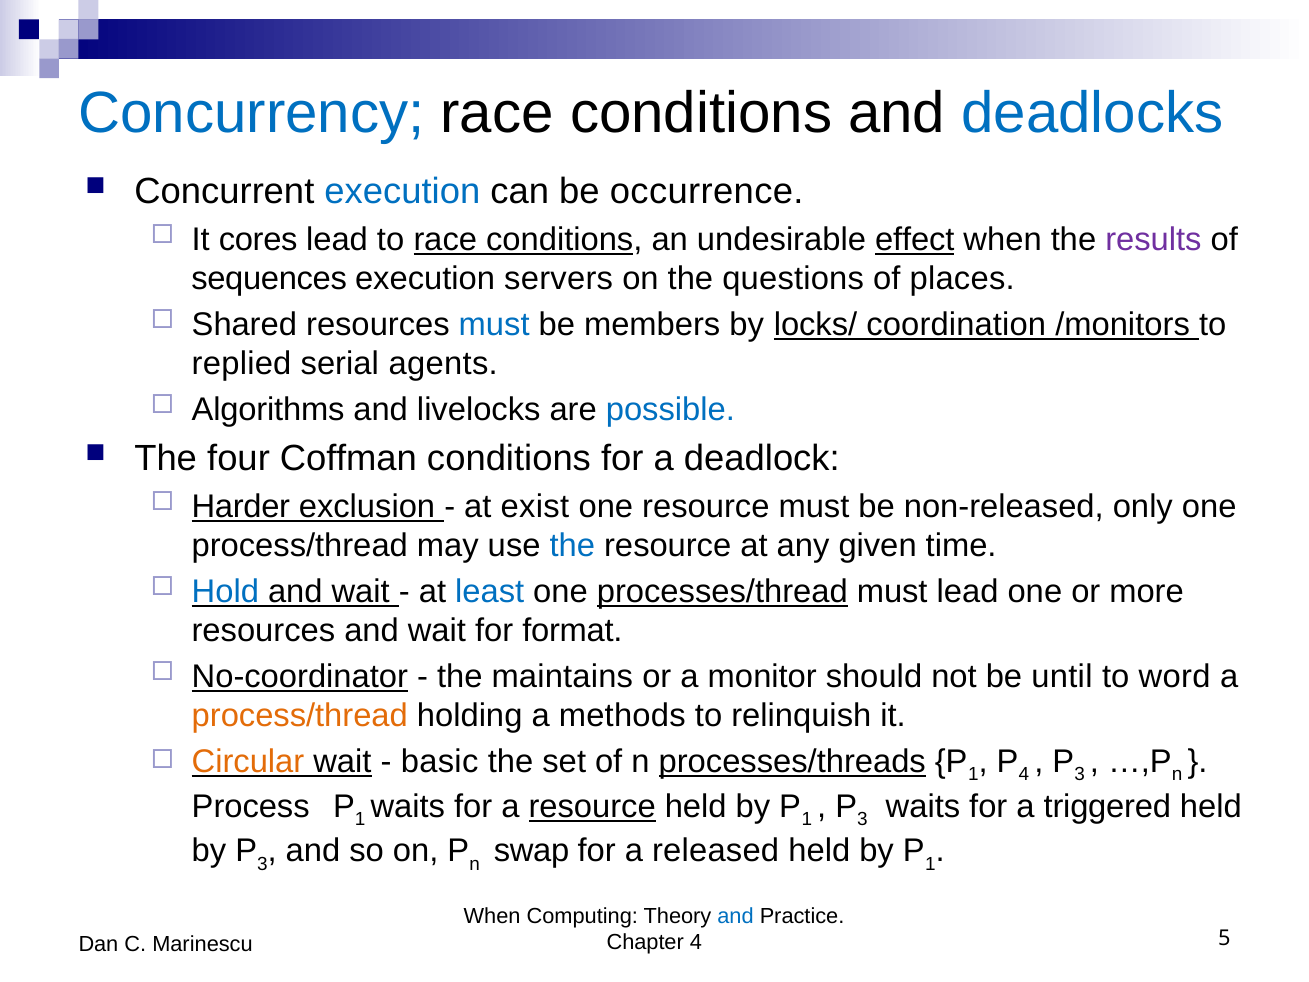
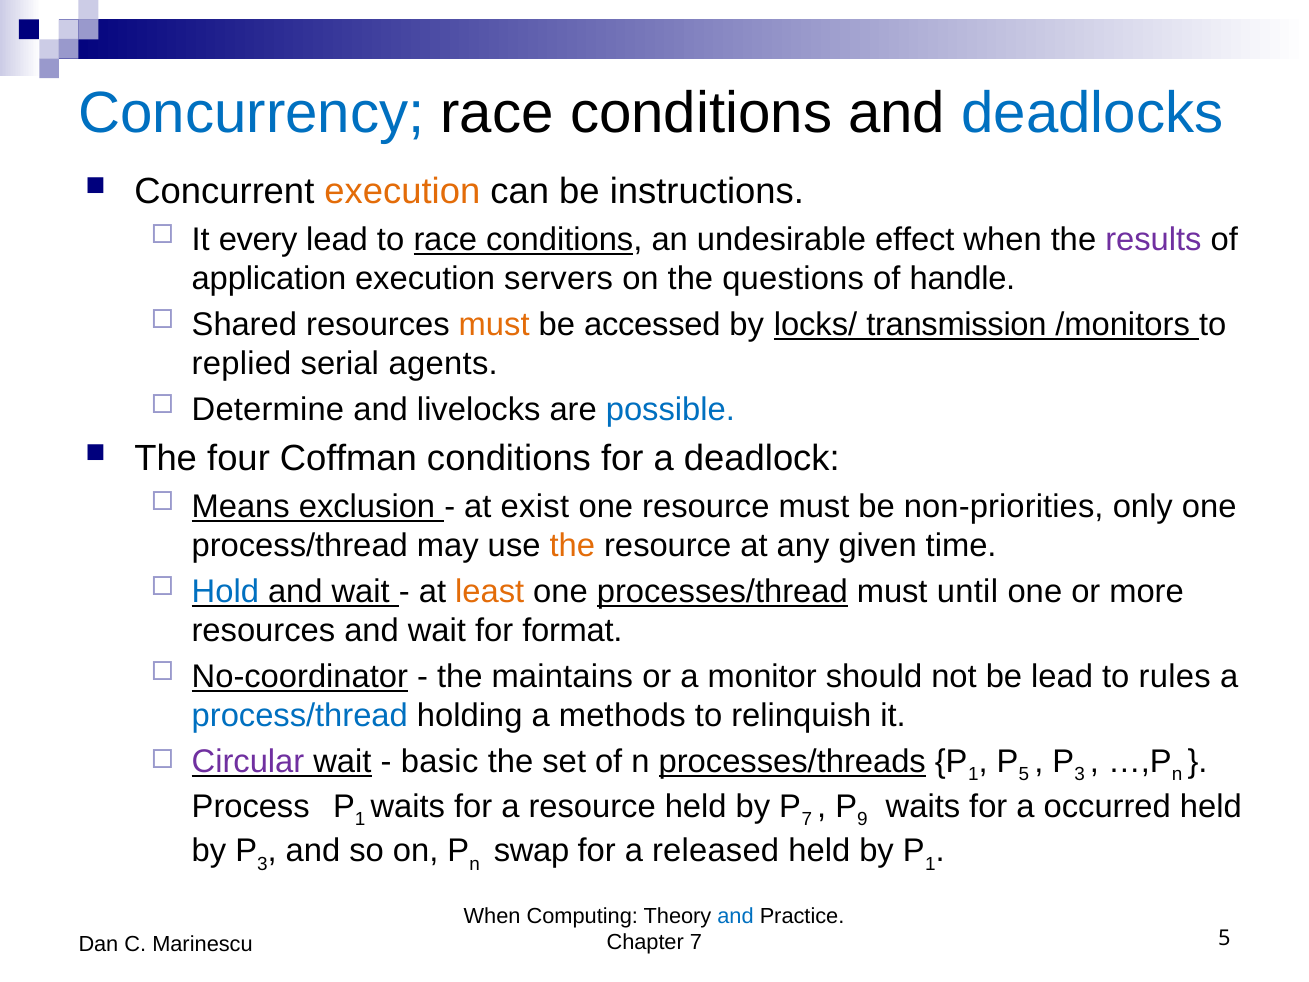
execution colour: blue -> orange (402, 192)
occurrence: occurrence -> instructions (707, 192)
cores: cores -> every (258, 240)
effect underline: present -> none (915, 240)
sequences: sequences -> application (269, 279)
places: places -> handle (962, 279)
must colour: blue -> orange (494, 325)
members: members -> accessed (652, 325)
coordination: coordination -> transmission (956, 325)
Algorithms: Algorithms -> Determine (268, 410)
Harder: Harder -> Means (241, 506)
non-released: non-released -> non-priorities (1004, 506)
the colour: blue -> orange (572, 546)
least colour: blue -> orange (490, 592)
must lead: lead -> until (967, 592)
be until: until -> lead (1062, 677)
word: word -> rules (1175, 677)
process/thread colour: orange -> blue (300, 716)
Circular colour: orange -> purple (248, 762)
4: 4 -> 5 (1024, 774)
resource underline: present -> none (592, 806)
1: 1 -> 7 (807, 819)
3: 3 -> 9 (862, 819)
triggered: triggered -> occurred (1107, 806)
Chapter 4: 4 -> 7 (696, 942)
